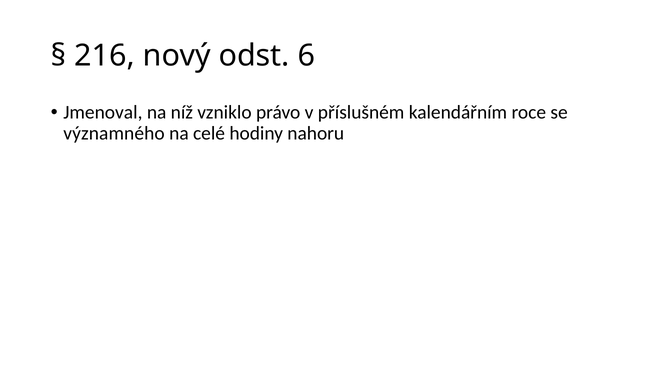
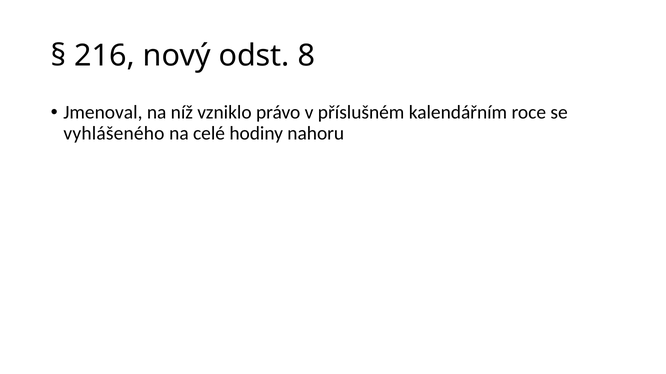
6: 6 -> 8 (306, 56)
významného: významného -> vyhlášeného (114, 134)
